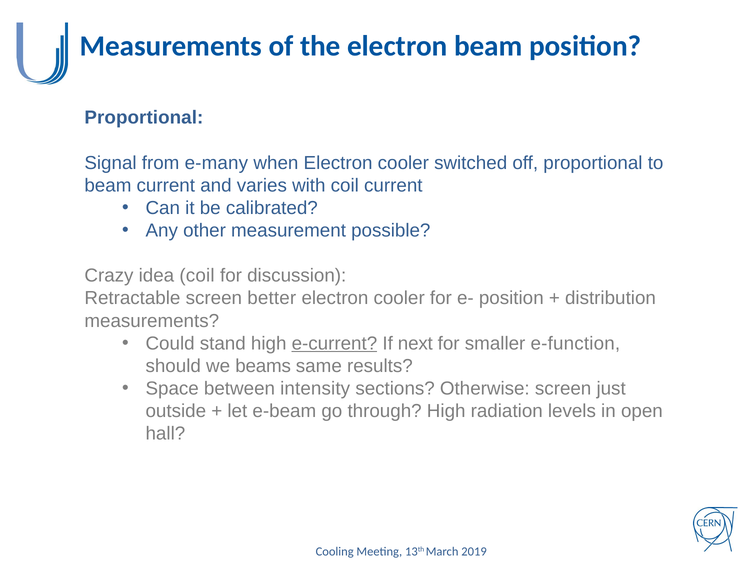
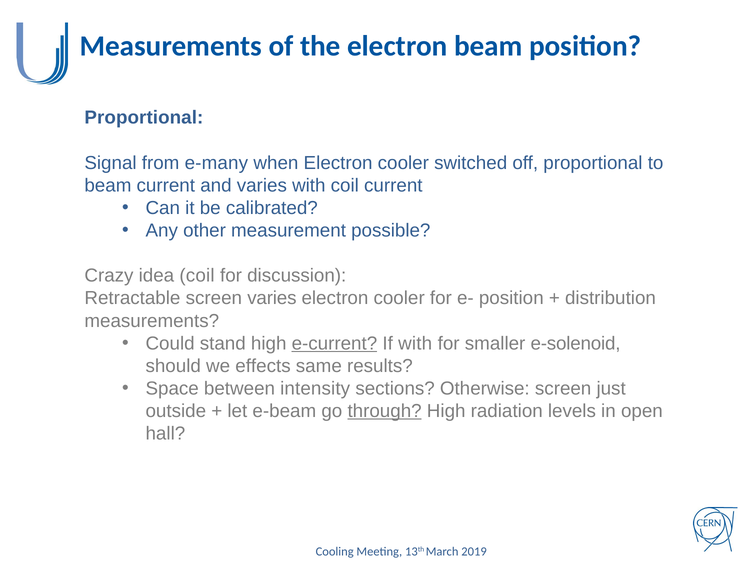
screen better: better -> varies (272, 298)
If next: next -> with (415, 343)
e-function: e-function -> e-solenoid (576, 343)
beams: beams -> effects (263, 366)
through underline: none -> present (385, 411)
